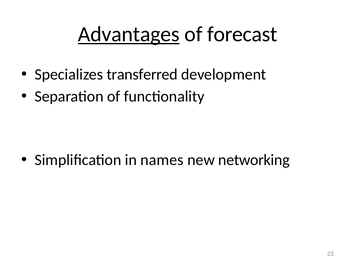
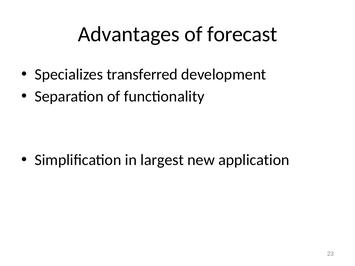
Advantages underline: present -> none (129, 34)
names: names -> largest (162, 160)
networking: networking -> application (254, 160)
